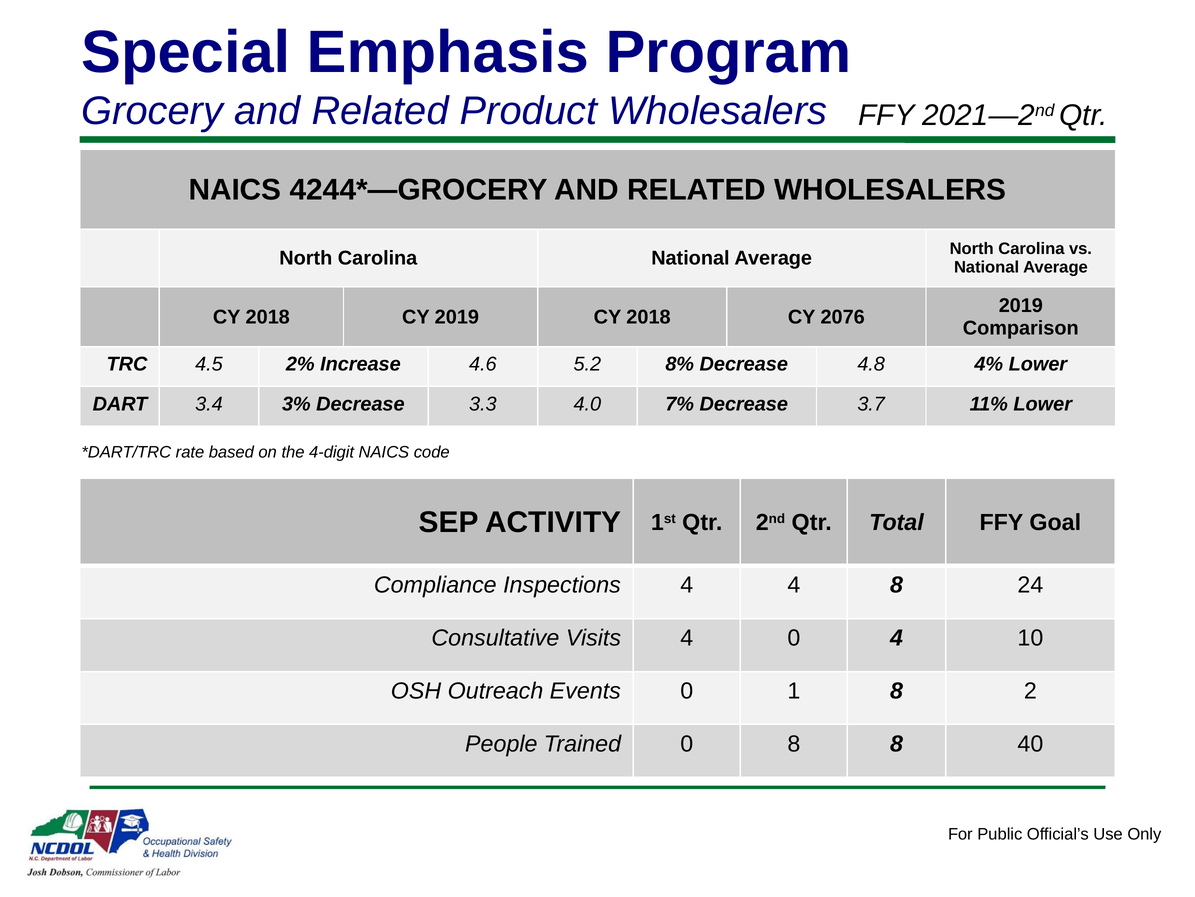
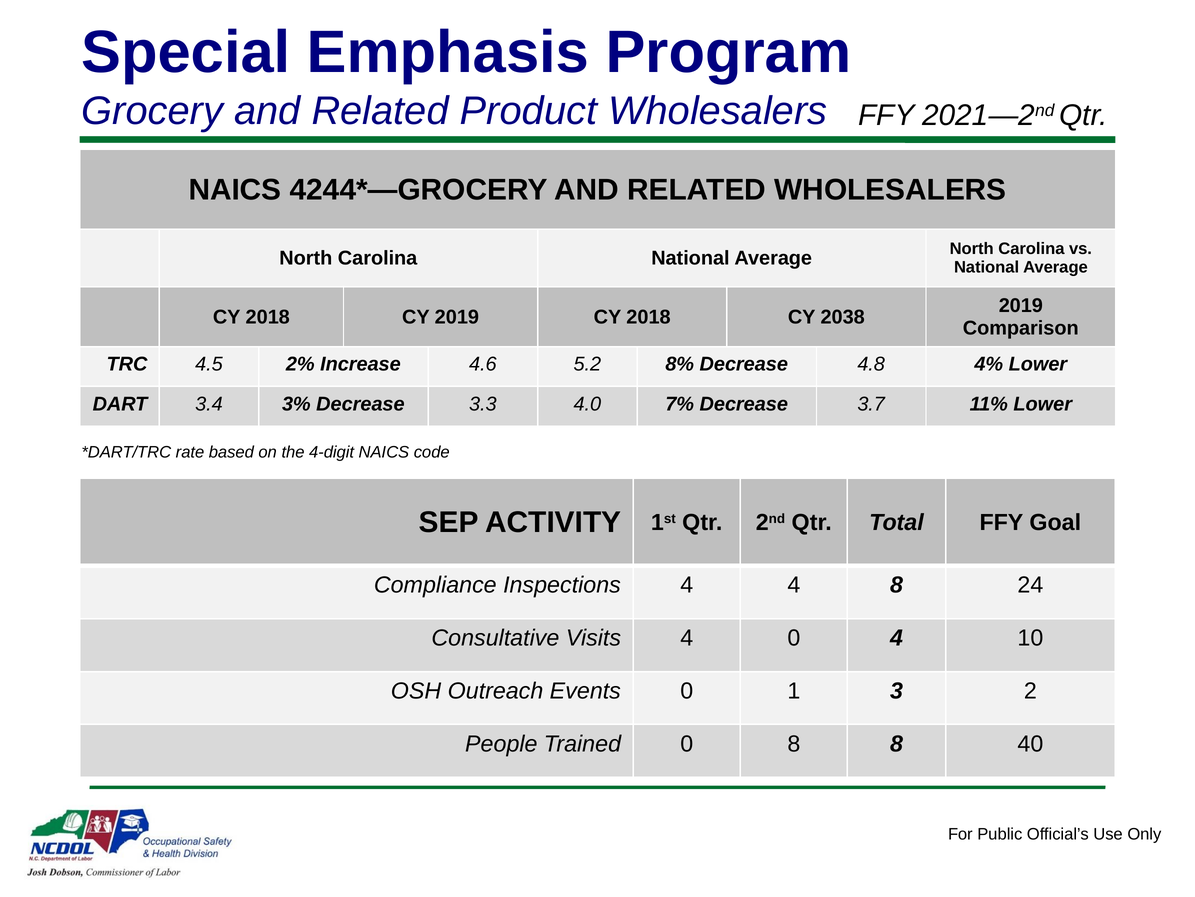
2076: 2076 -> 2038 (843, 317)
1 8: 8 -> 3 (897, 690)
